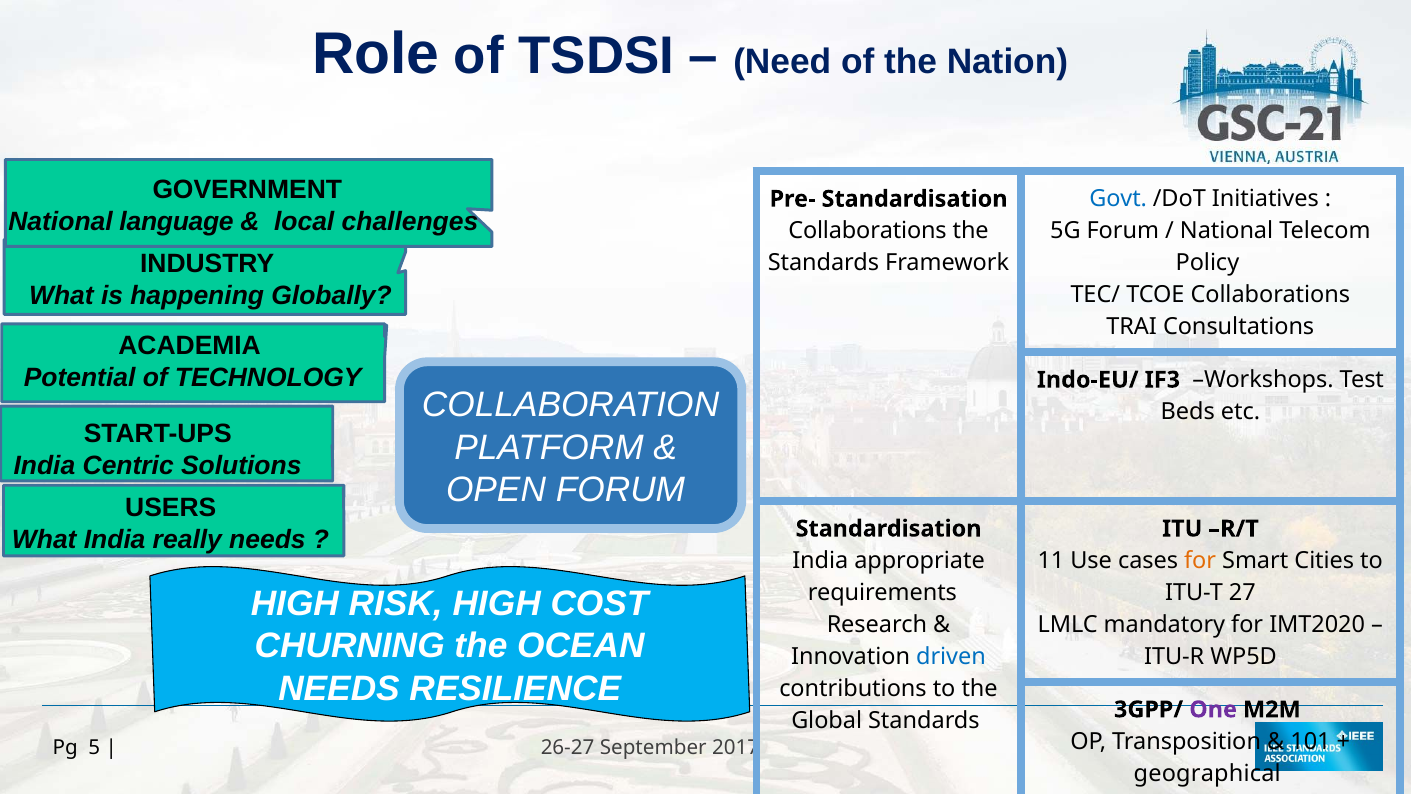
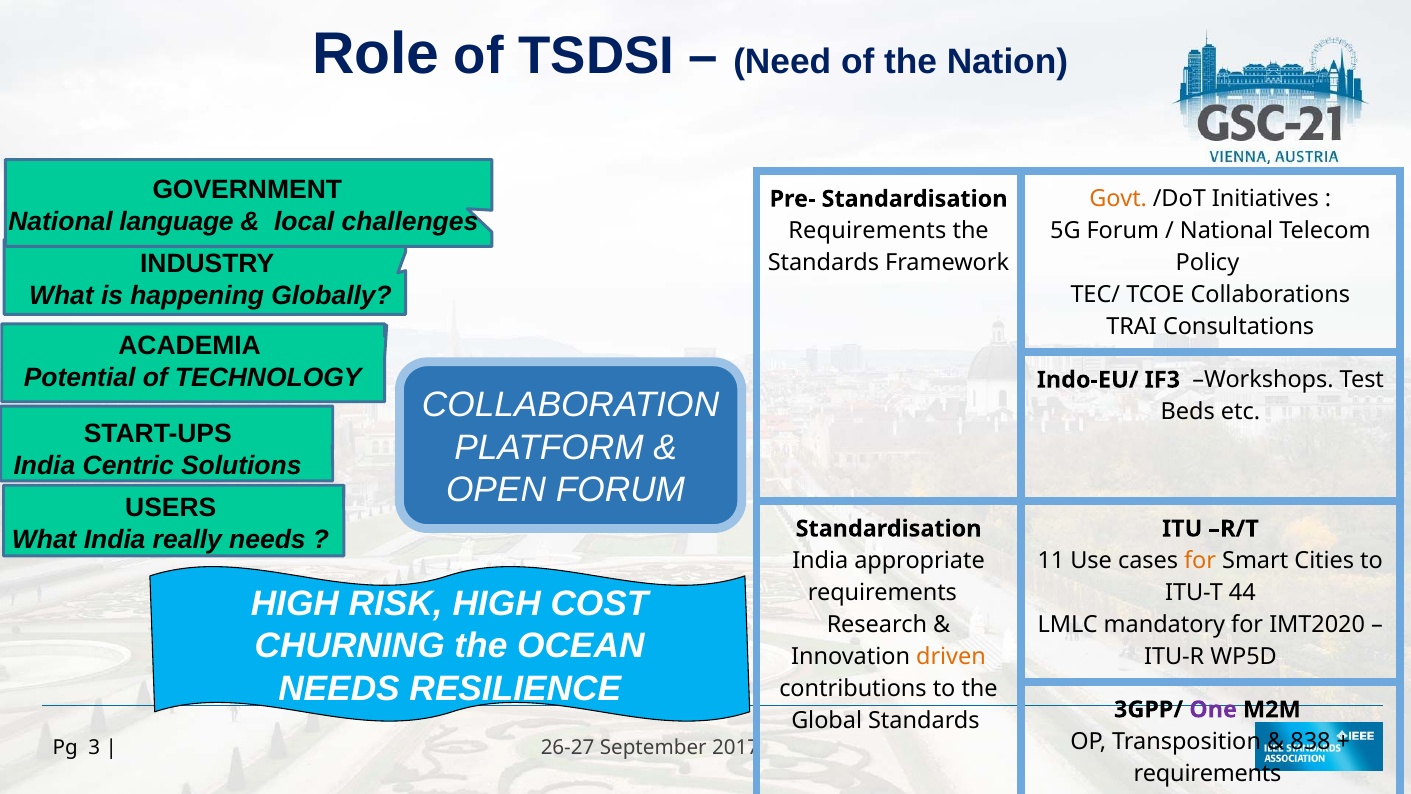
Govt colour: blue -> orange (1118, 199)
Collaborations: Collaborations -> Requirements (867, 231)
27: 27 -> 44 (1242, 593)
driven colour: blue -> orange (951, 656)
101: 101 -> 838 (1310, 741)
5: 5 -> 3 (94, 748)
geographical: geographical -> requirements (1207, 773)
